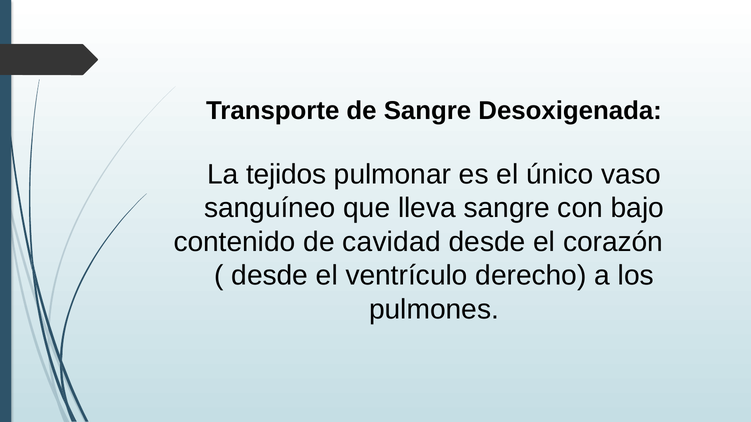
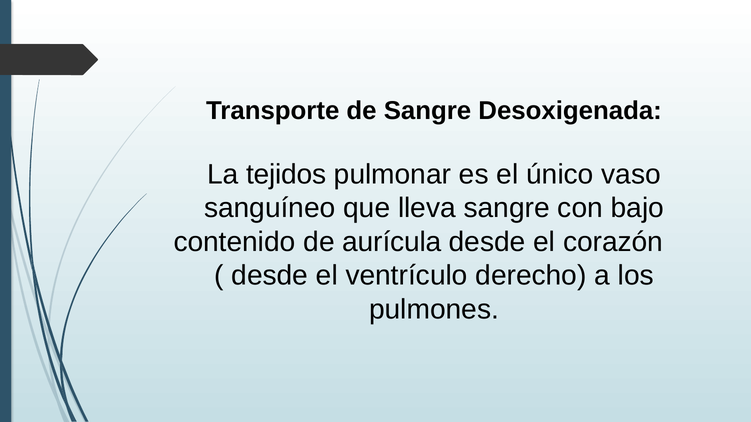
cavidad: cavidad -> aurícula (392, 242)
